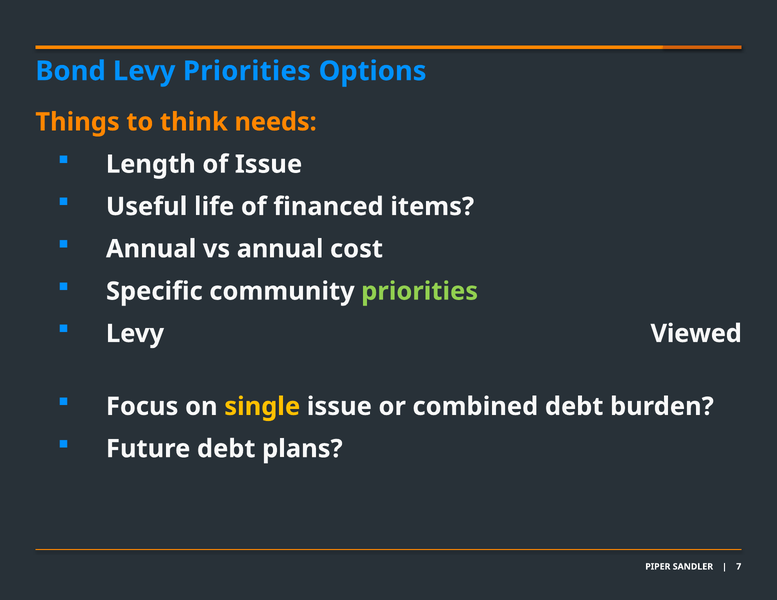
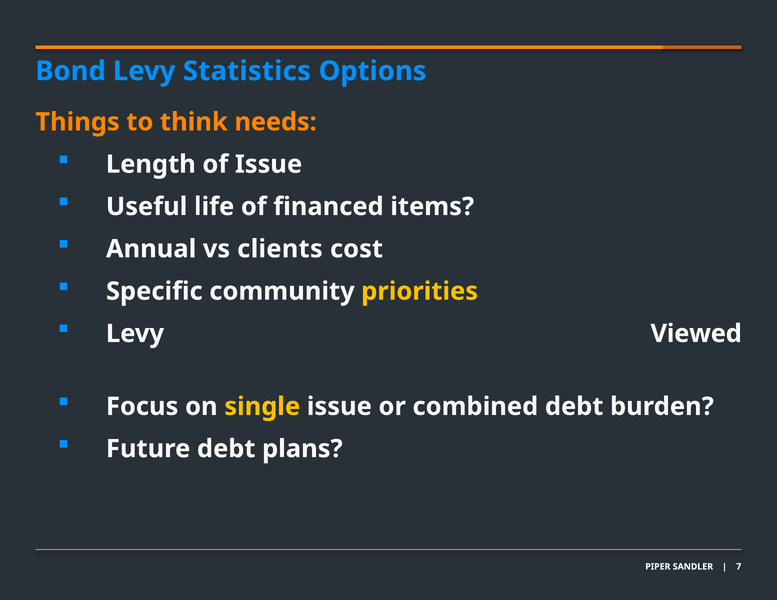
Levy Priorities: Priorities -> Statistics (247, 71)
vs annual: annual -> clients (280, 249)
priorities colour: light green -> yellow (420, 291)
